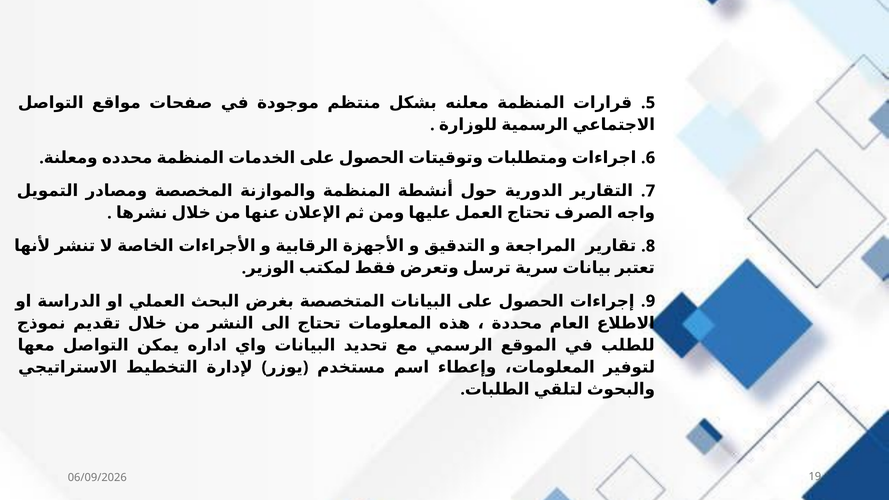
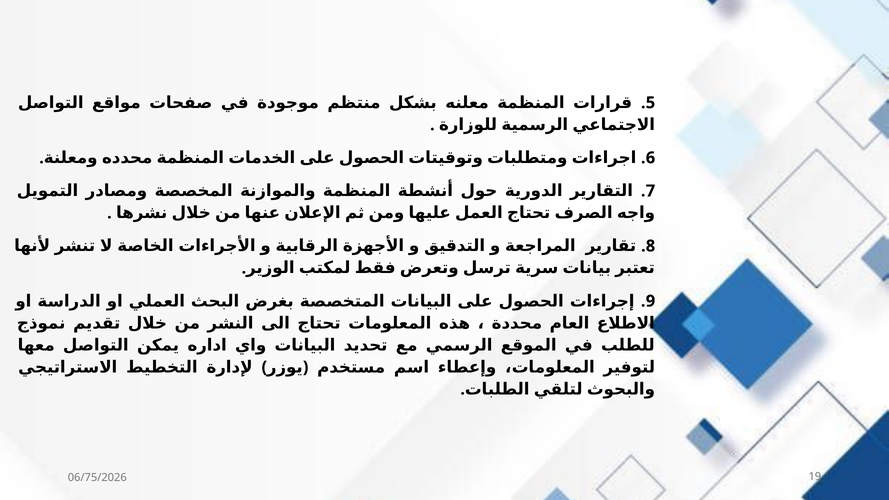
06/09/2026: 06/09/2026 -> 06/75/2026 (97, 478)
